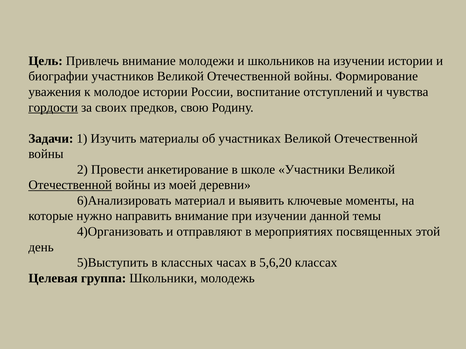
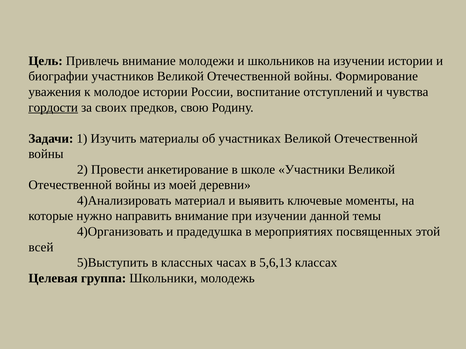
Отечественной underline: present -> none (70, 185)
6)Анализировать: 6)Анализировать -> 4)Анализировать (124, 201)
отправляют: отправляют -> прадедушка (209, 232)
день: день -> всей (41, 247)
5,6,20: 5,6,20 -> 5,6,13 (275, 263)
